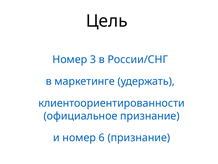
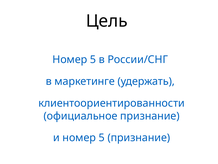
3: 3 -> 5 (93, 59)
и номер 6: 6 -> 5 (102, 137)
